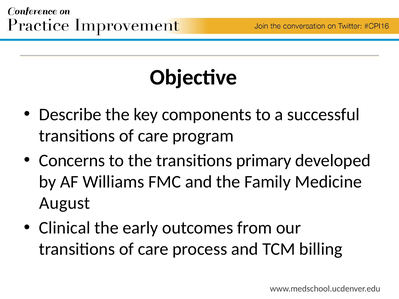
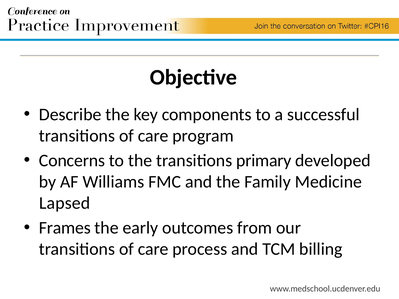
August: August -> Lapsed (65, 203)
Clinical: Clinical -> Frames (65, 228)
